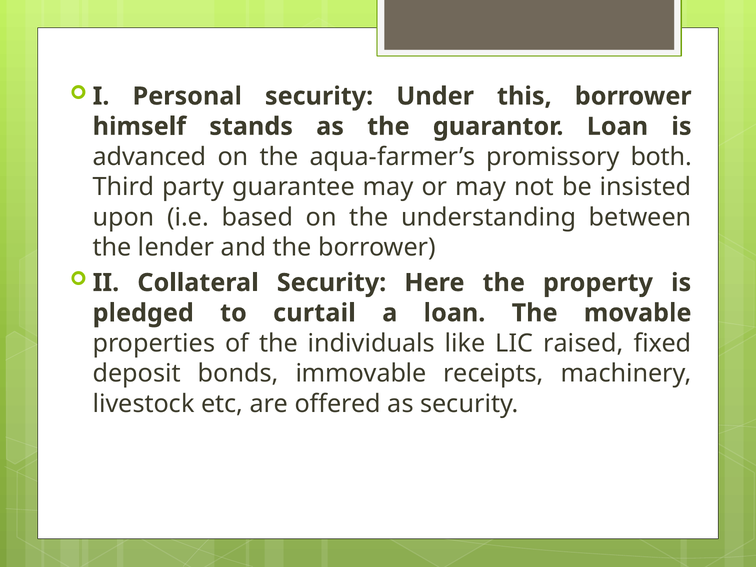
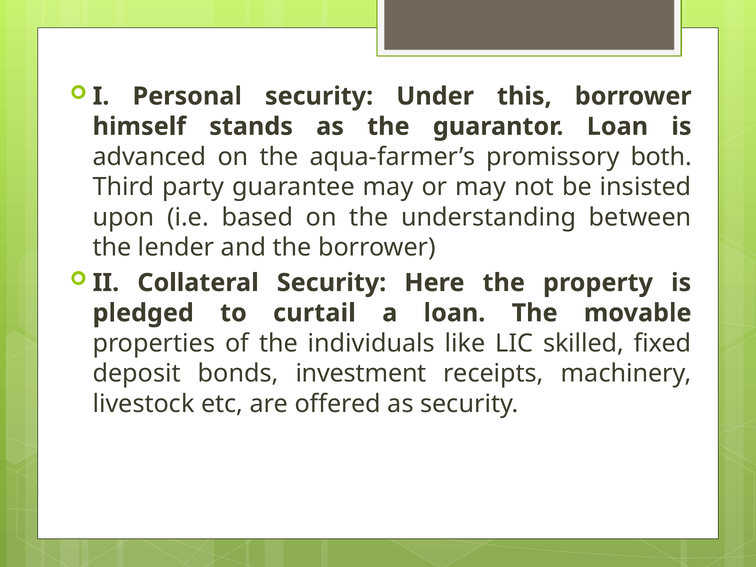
raised: raised -> skilled (584, 343)
immovable: immovable -> investment (361, 373)
